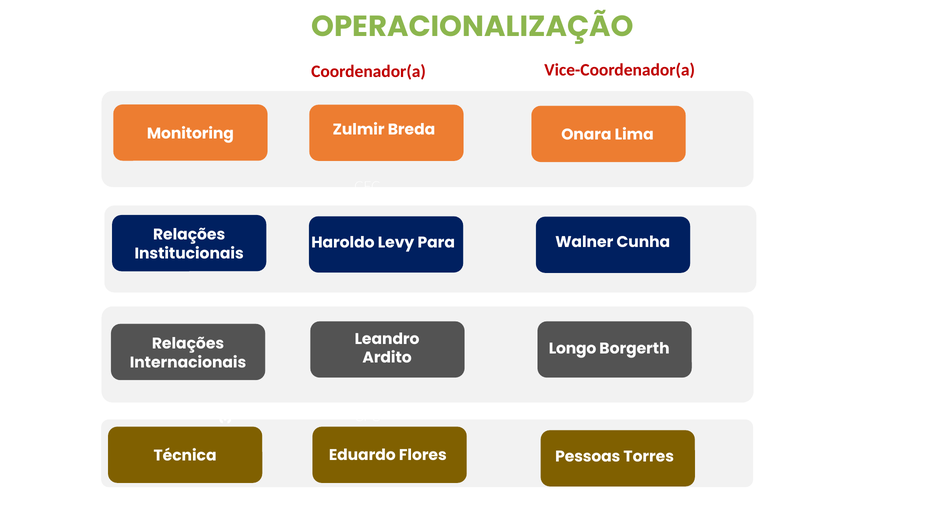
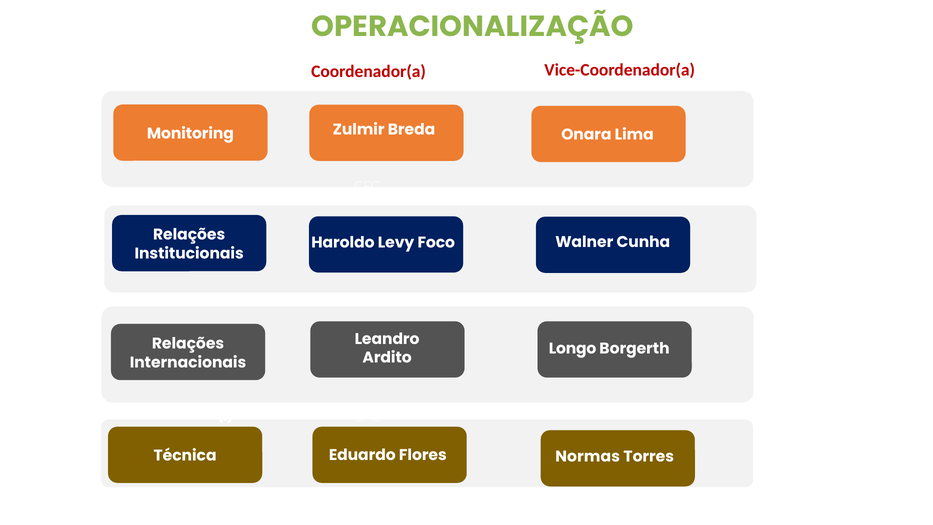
Para: Para -> Foco (436, 243)
Pessoas: Pessoas -> Normas (588, 457)
